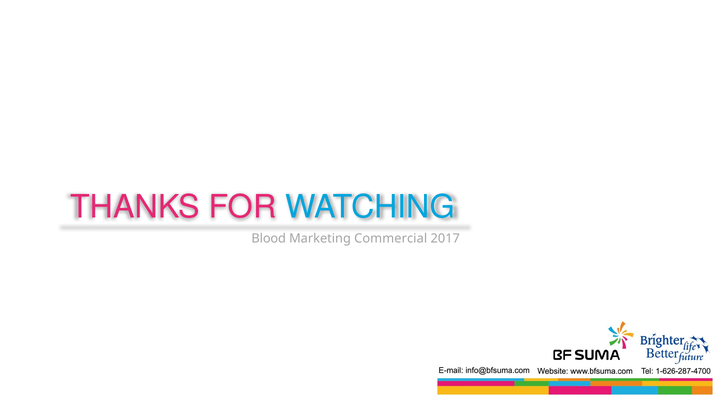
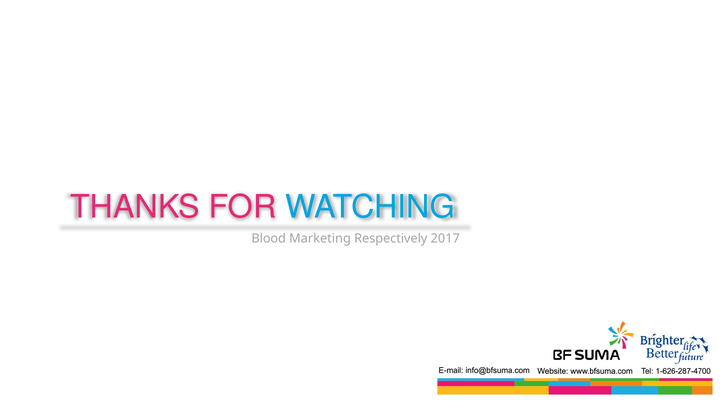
Commercial: Commercial -> Respectively (391, 239)
